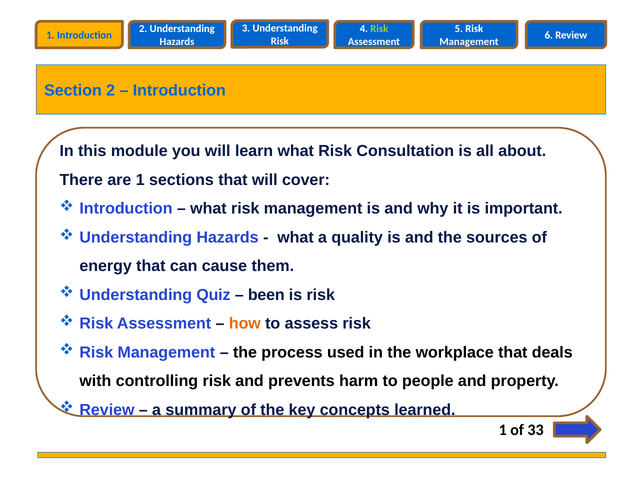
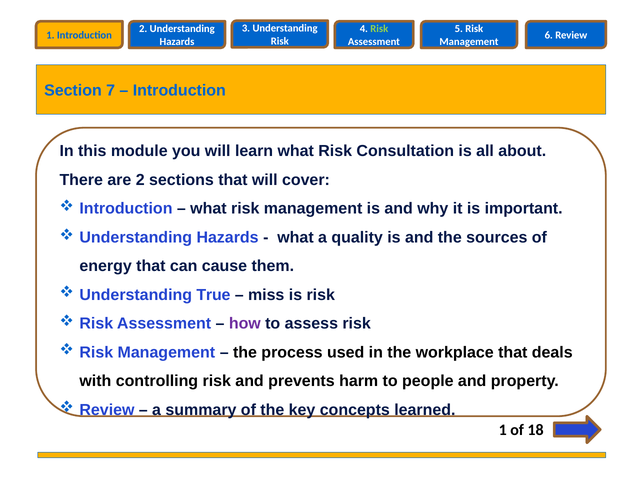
Section 2: 2 -> 7 (111, 90)
are 1: 1 -> 2 (140, 180)
Quiz: Quiz -> True (213, 295)
been: been -> miss (266, 295)
how colour: orange -> purple (245, 324)
33: 33 -> 18 (536, 430)
